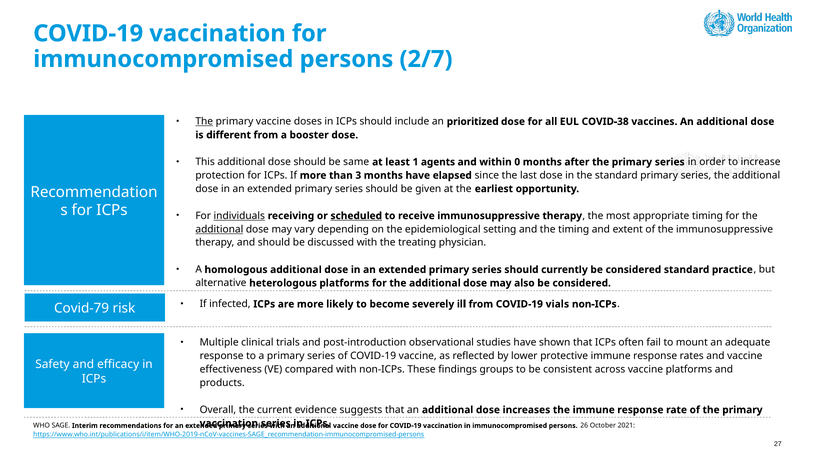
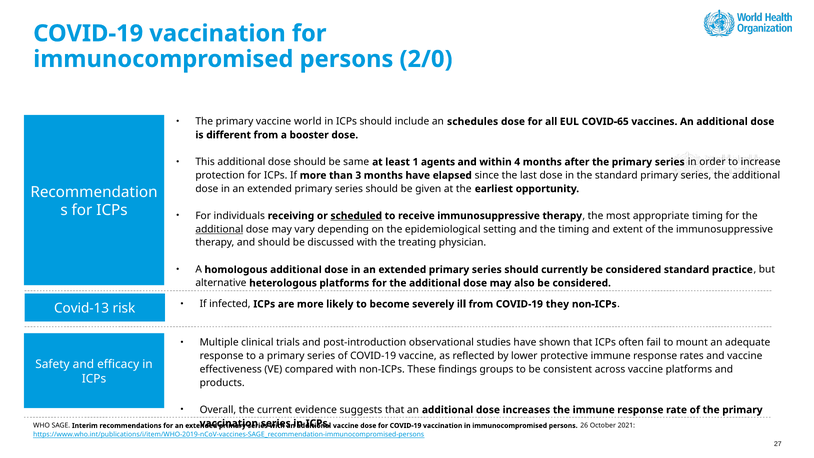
2/7: 2/7 -> 2/0 (426, 59)
The underline: present -> none (204, 122)
doses: doses -> world (308, 122)
prioritized: prioritized -> schedules (473, 122)
COVID-38: COVID-38 -> COVID-65 (605, 122)
0: 0 -> 4 (517, 162)
individuals underline: present -> none (239, 216)
vials: vials -> they (557, 304)
Covid-79: Covid-79 -> Covid-13 (82, 308)
